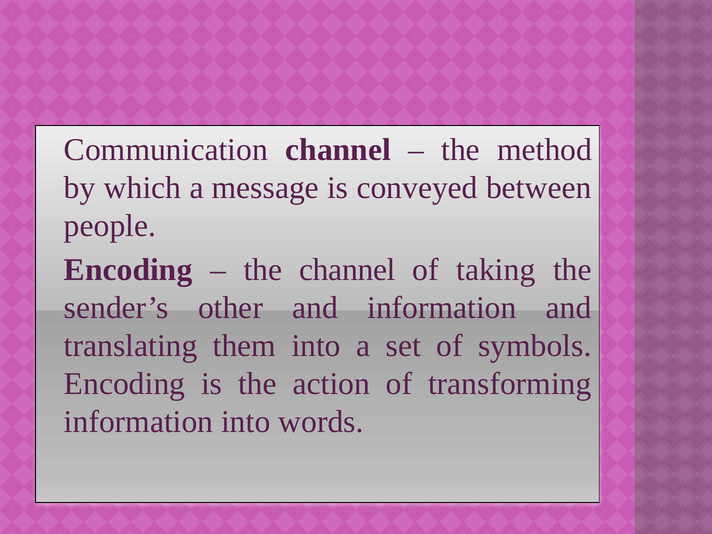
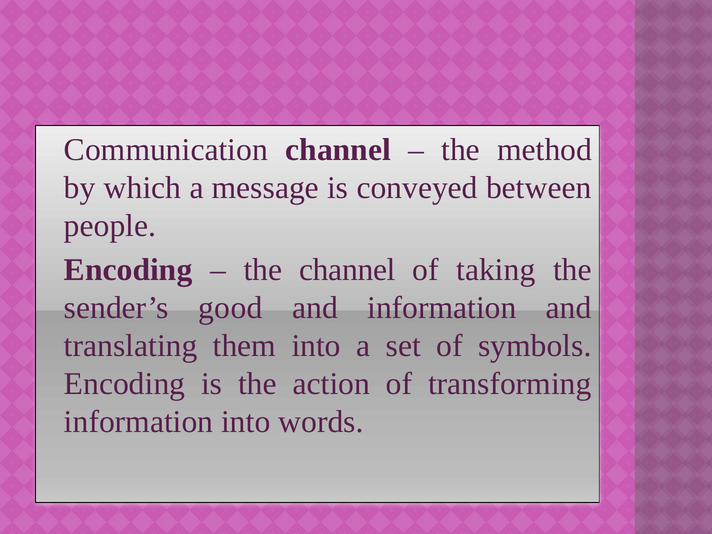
other: other -> good (230, 308)
